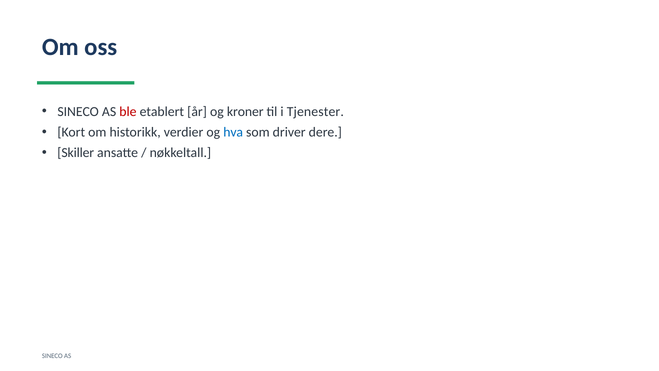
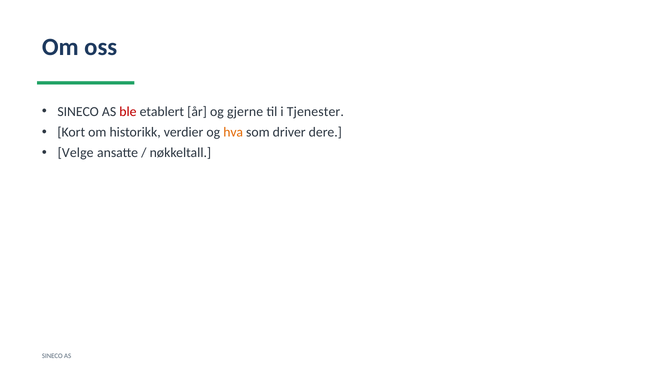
kroner: kroner -> gjerne (245, 112)
hva colour: blue -> orange (233, 132)
Skiller: Skiller -> Velge (76, 153)
